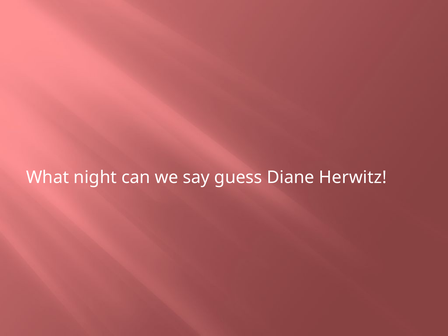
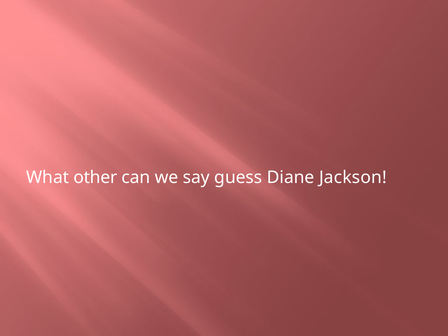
night: night -> other (95, 178)
Herwitz: Herwitz -> Jackson (353, 178)
